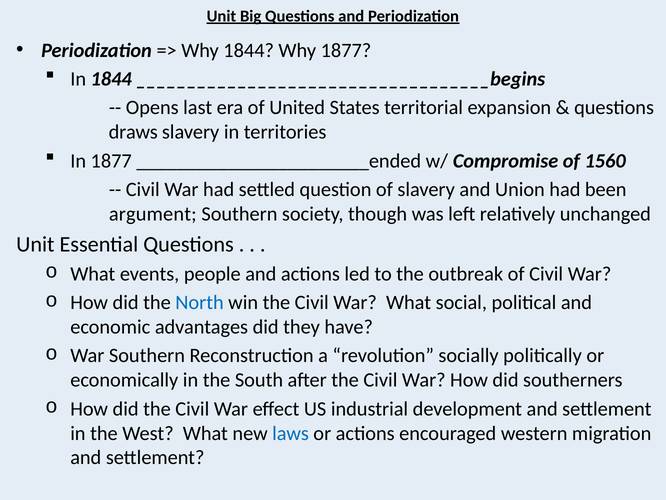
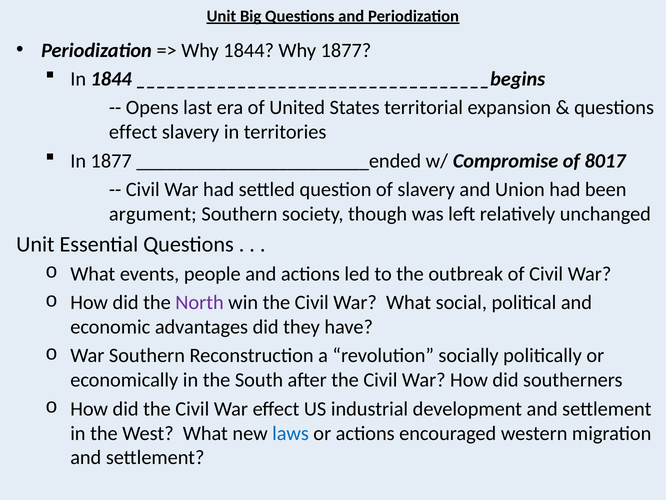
draws: draws -> effect (133, 132)
1560: 1560 -> 8017 (605, 161)
North colour: blue -> purple (200, 302)
